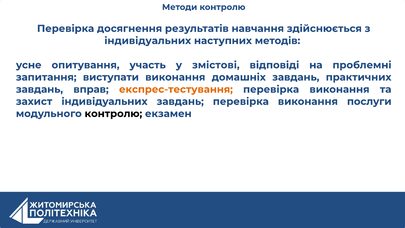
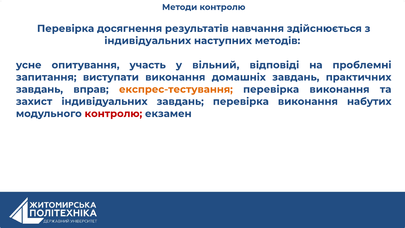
змістові: змістові -> вільний (216, 65)
послуги: послуги -> набутих (369, 101)
контролю colour: black -> red (113, 114)
